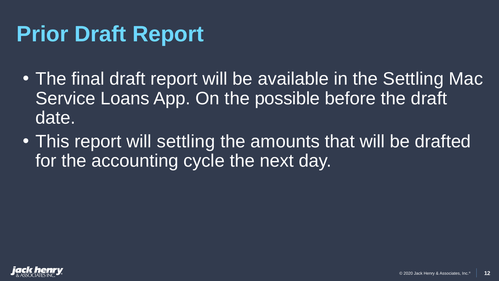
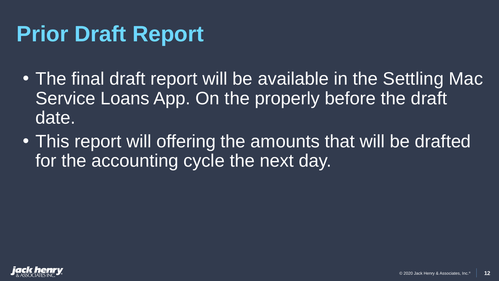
possible: possible -> properly (287, 98)
will settling: settling -> offering (186, 141)
